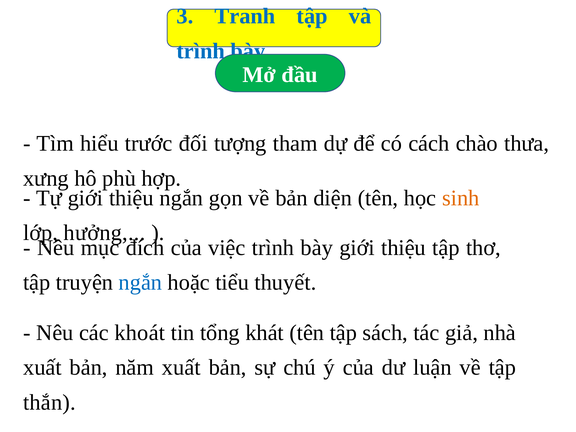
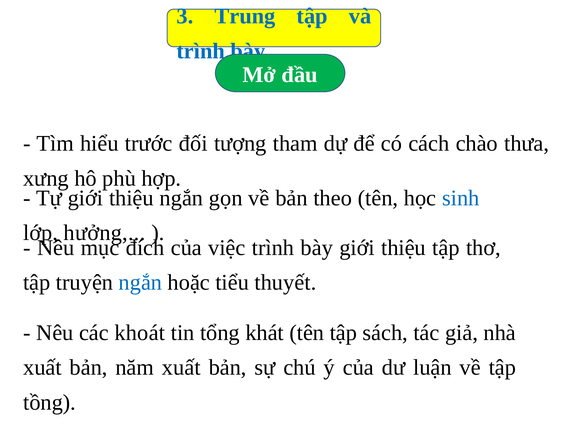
Tranh: Tranh -> Trung (245, 16)
diện: diện -> theo (333, 198)
sinh colour: orange -> blue (461, 198)
thắn: thắn -> tồng (50, 403)
